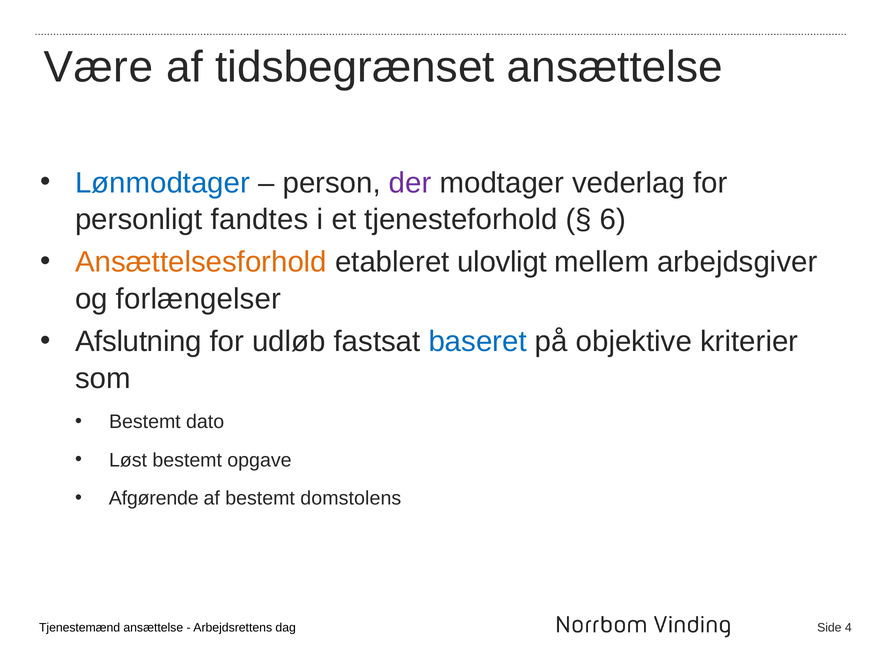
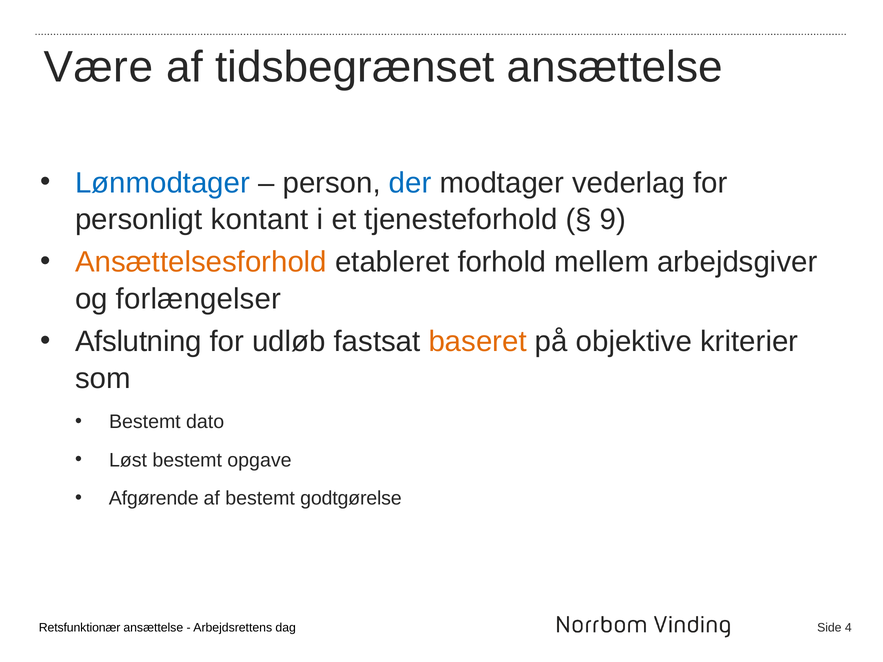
der colour: purple -> blue (410, 183)
fandtes: fandtes -> kontant (260, 220)
6: 6 -> 9 (613, 220)
ulovligt: ulovligt -> forhold (502, 262)
baseret colour: blue -> orange (478, 342)
domstolens: domstolens -> godtgørelse (351, 499)
Tjenestemænd: Tjenestemænd -> Retsfunktionær (80, 628)
